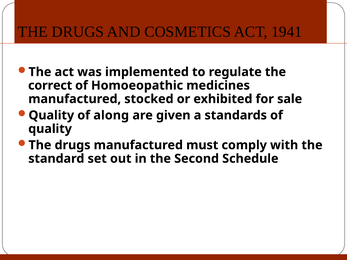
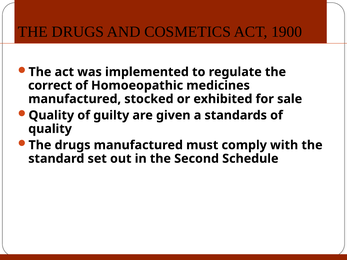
1941: 1941 -> 1900 (287, 32)
along: along -> guilty (111, 115)
